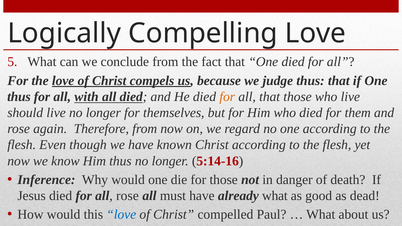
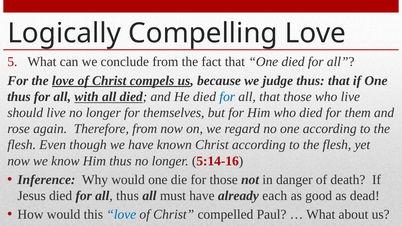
for colour: orange -> blue (227, 97)
all rose: rose -> thus (127, 196)
already what: what -> each (275, 196)
